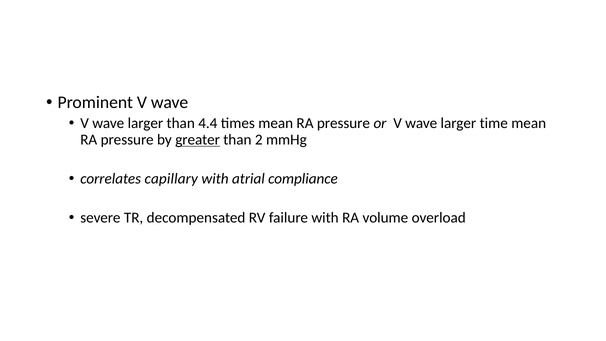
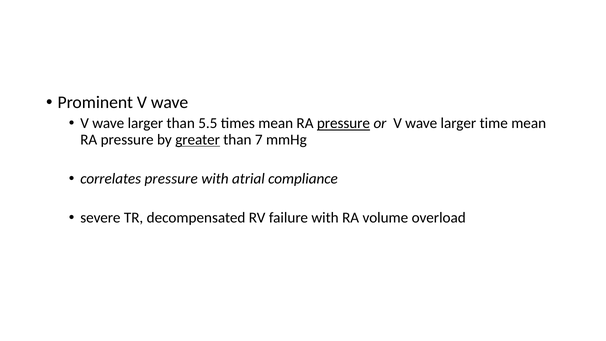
4.4: 4.4 -> 5.5 (208, 123)
pressure underline: none -> present (343, 123)
2: 2 -> 7 (259, 140)
correlates capillary: capillary -> pressure (171, 179)
